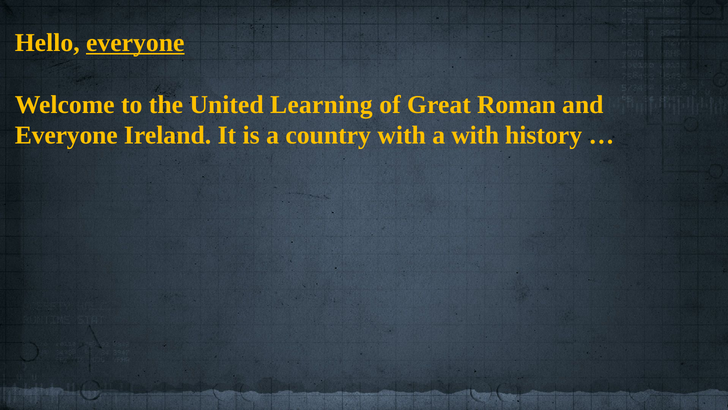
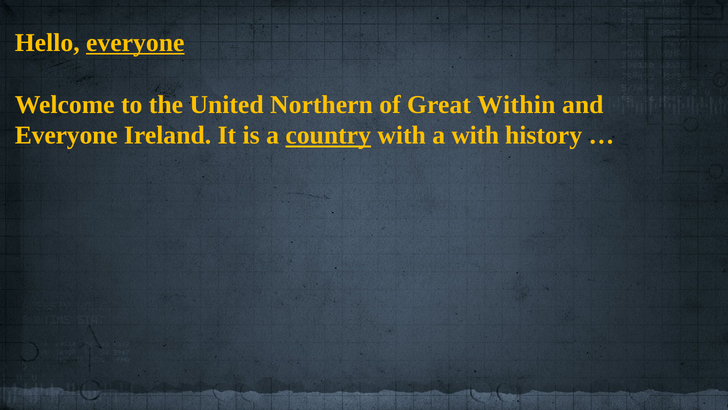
Learning: Learning -> Northern (321, 104)
Roman: Roman -> Within (516, 104)
country underline: none -> present (328, 135)
